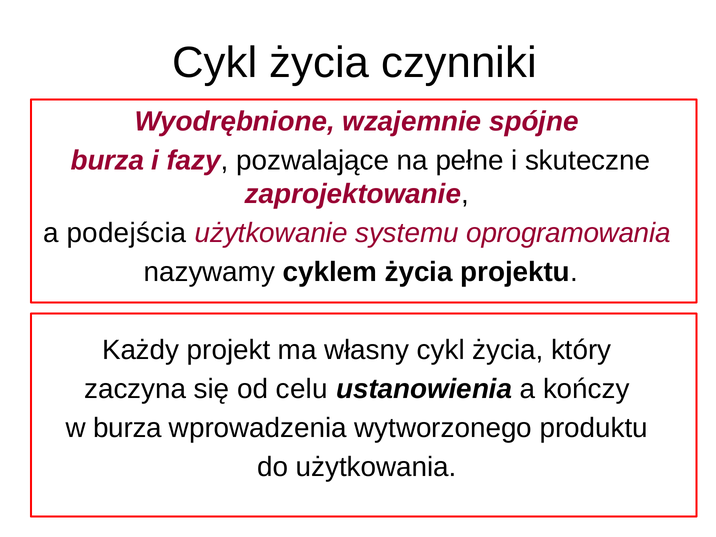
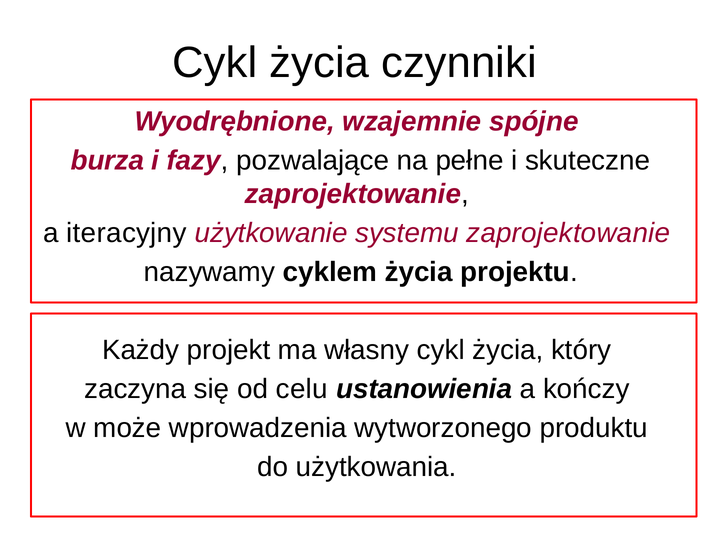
podejścia: podejścia -> iteracyjny (127, 233)
systemu oprogramowania: oprogramowania -> zaprojektowanie (568, 233)
w burza: burza -> może (127, 428)
